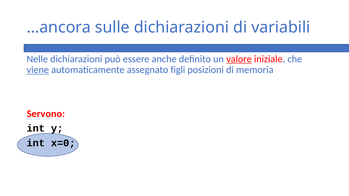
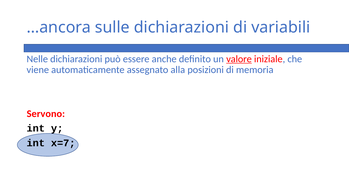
viene underline: present -> none (38, 70)
figli: figli -> alla (178, 70)
x=0: x=0 -> x=7 (63, 143)
